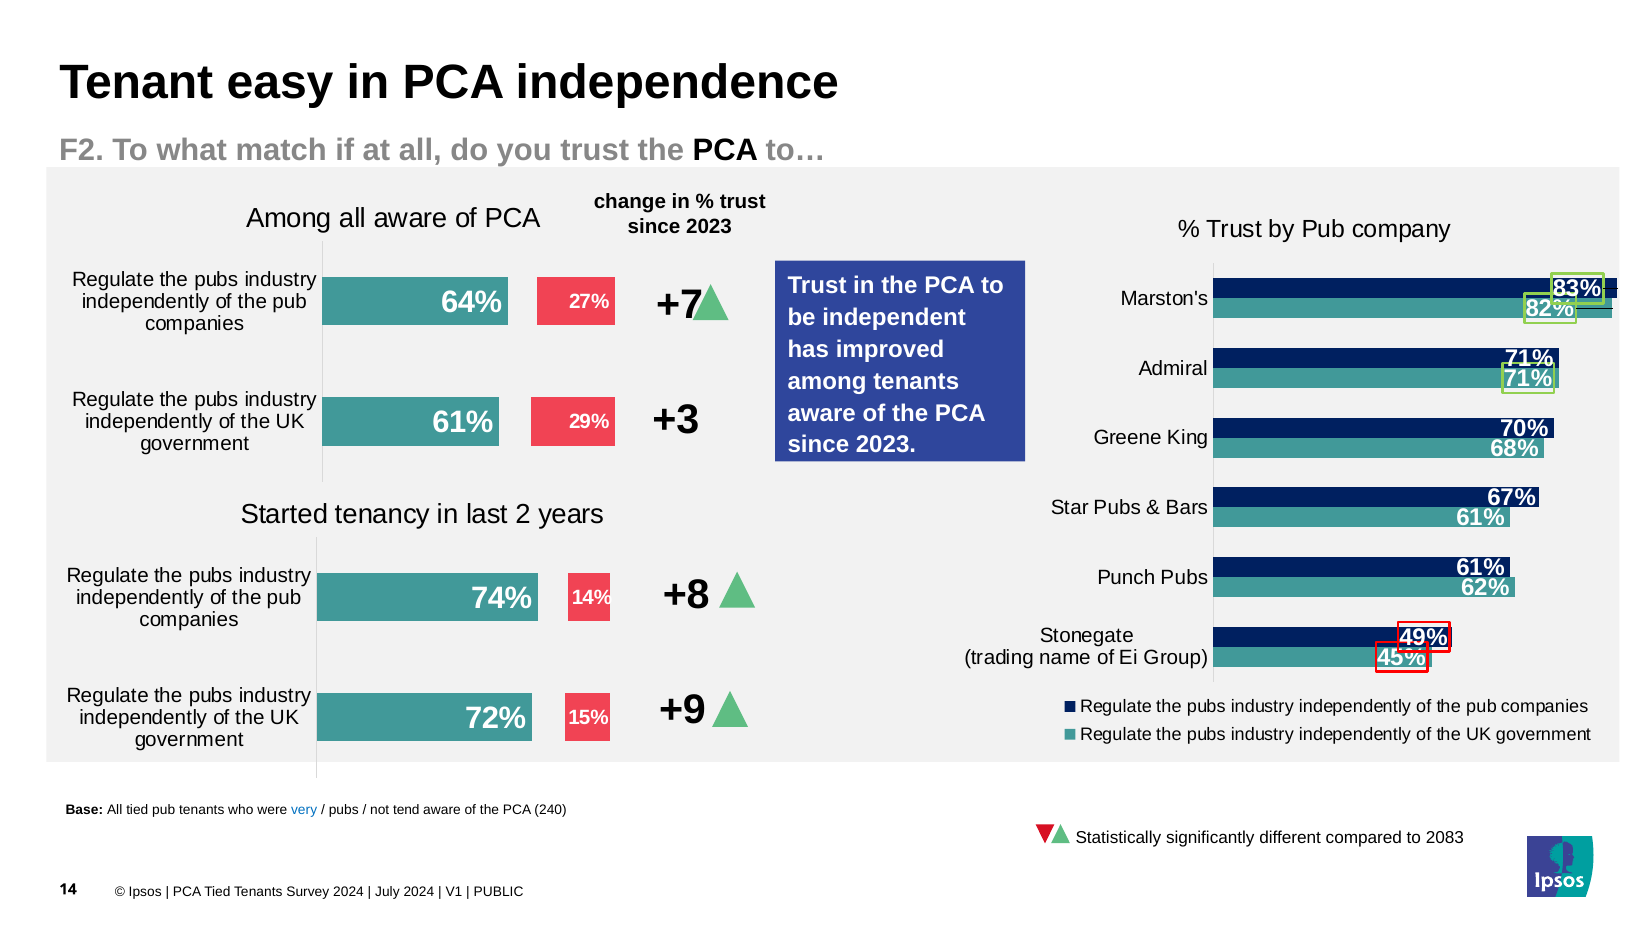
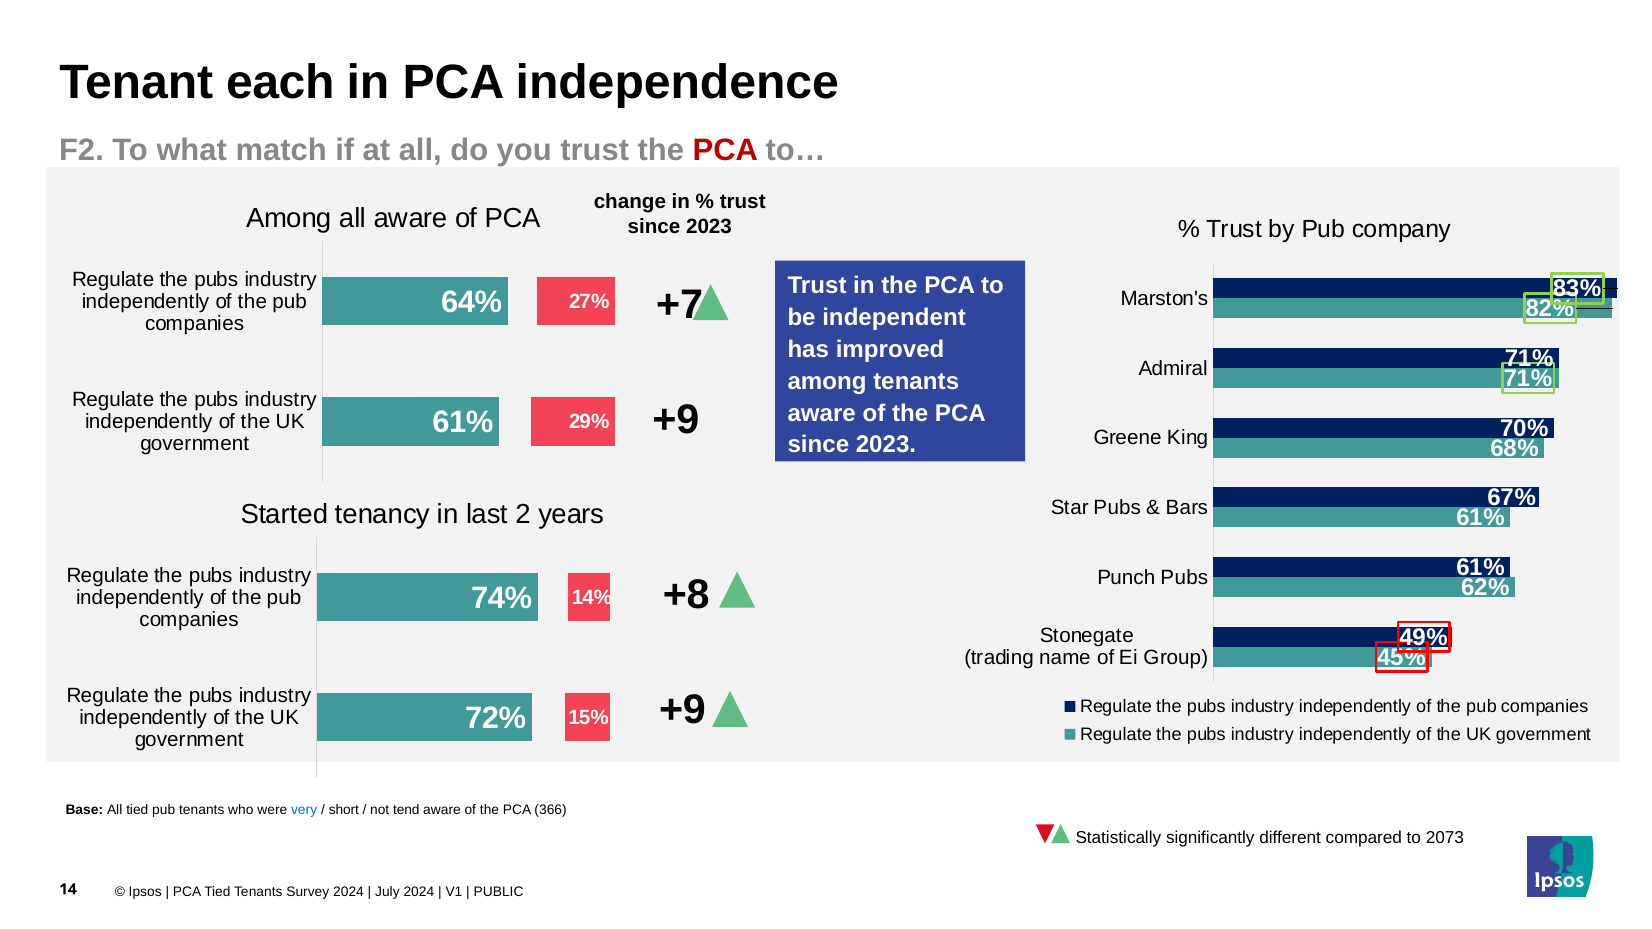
easy: easy -> each (280, 82)
PCA colour: black -> red (725, 150)
+3: +3 -> +9 (676, 420)
pubs: pubs -> short (344, 810)
240: 240 -> 366 (551, 810)
2083: 2083 -> 2073 (1445, 839)
